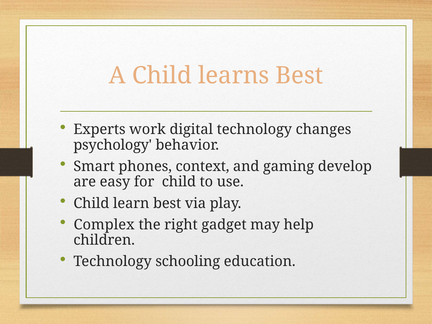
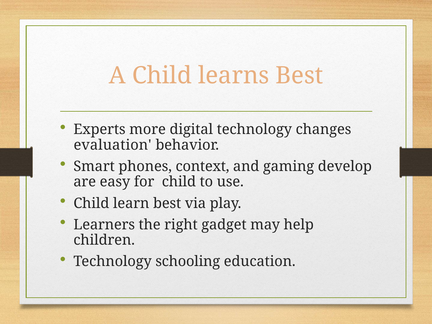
work: work -> more (148, 129)
psychology: psychology -> evaluation (113, 145)
Complex: Complex -> Learners (104, 225)
